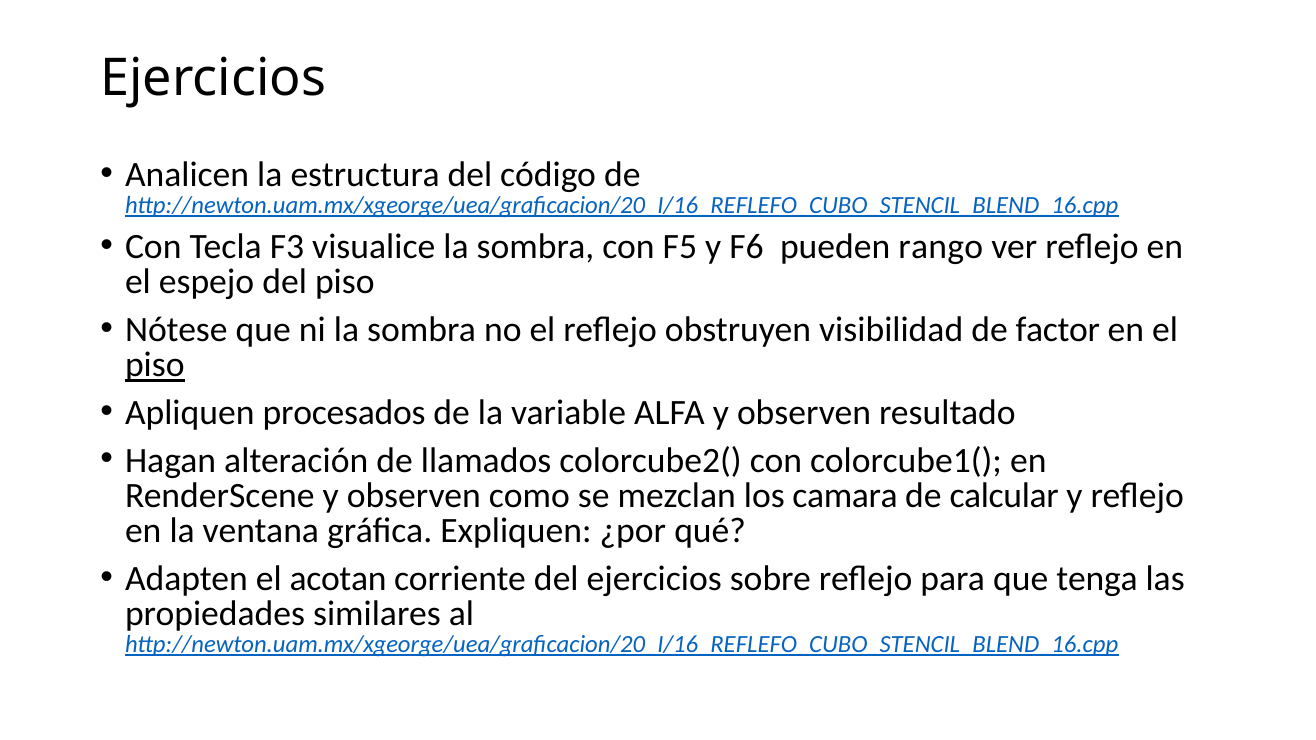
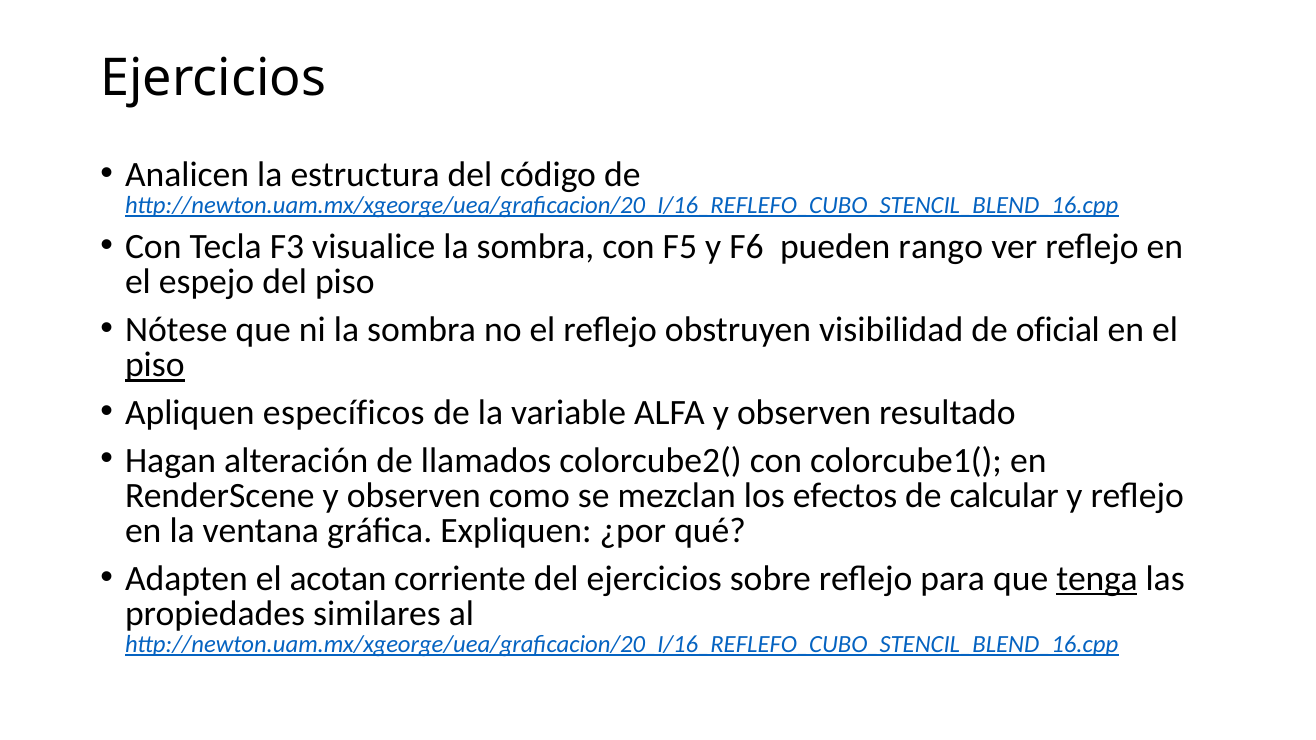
factor: factor -> oficial (1058, 330)
procesados: procesados -> específicos (344, 413)
camara: camara -> efectos (845, 496)
tenga underline: none -> present (1097, 579)
